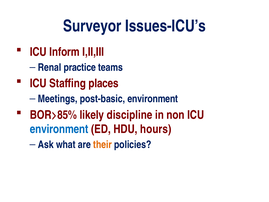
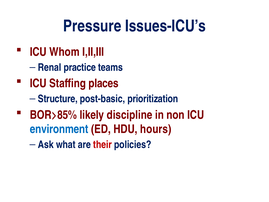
Surveyor: Surveyor -> Pressure (92, 26)
Inform: Inform -> Whom (64, 52)
Meetings: Meetings -> Structure (58, 99)
post-basic environment: environment -> prioritization (153, 99)
their colour: orange -> red (102, 145)
